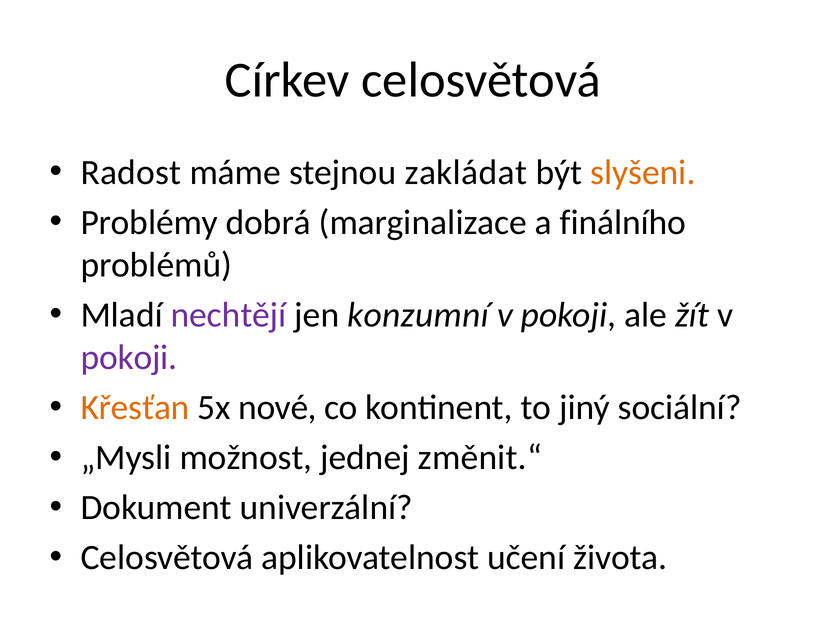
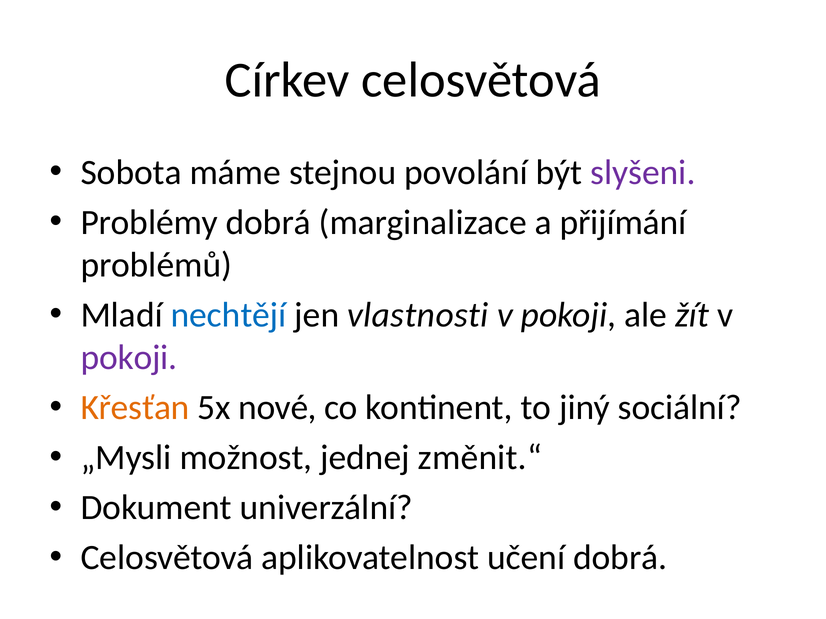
Radost: Radost -> Sobota (131, 173)
zakládat: zakládat -> povolání (466, 173)
slyšeni colour: orange -> purple (643, 173)
finálního: finálního -> přijímání (623, 223)
nechtějí colour: purple -> blue (229, 315)
konzumní: konzumní -> vlastnosti (418, 315)
učení života: života -> dobrá (620, 558)
